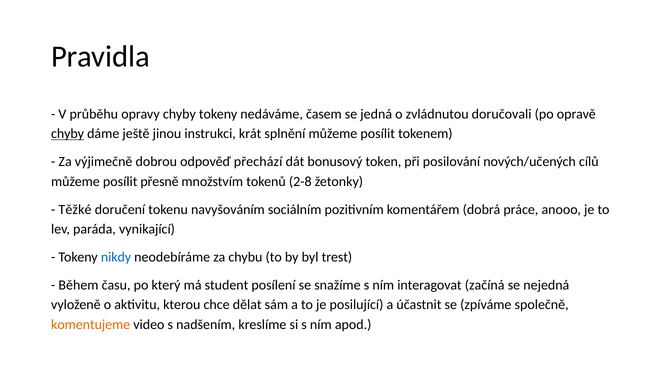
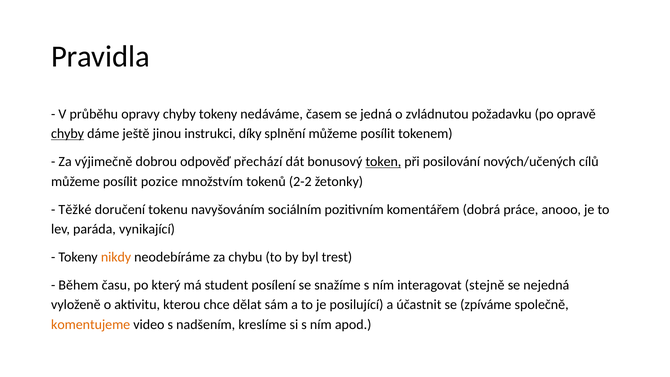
doručovali: doručovali -> požadavku (502, 114)
krát: krát -> díky (250, 134)
token underline: none -> present (383, 162)
přesně: přesně -> pozice (159, 181)
2-8: 2-8 -> 2-2 (300, 181)
nikdy colour: blue -> orange (116, 257)
začíná: začíná -> stejně (485, 285)
